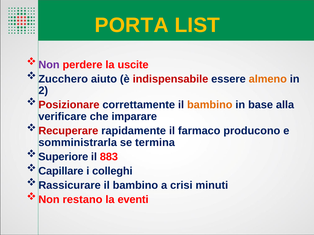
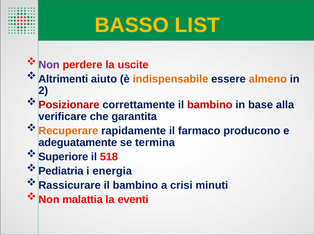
PORTA: PORTA -> BASSO (132, 25)
Zucchero: Zucchero -> Altrimenti (63, 79)
indispensabile colour: red -> orange (170, 79)
bambino colour: orange -> red (210, 105)
imparare: imparare -> garantita (134, 117)
Recuperare colour: red -> orange (68, 131)
somministrarla: somministrarla -> adeguatamente (78, 143)
883: 883 -> 518 (109, 157)
Capillare: Capillare -> Pediatria (61, 171)
colleghi: colleghi -> energia (112, 171)
restano: restano -> malattia (83, 200)
